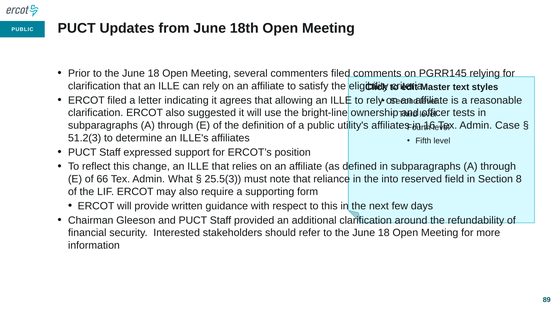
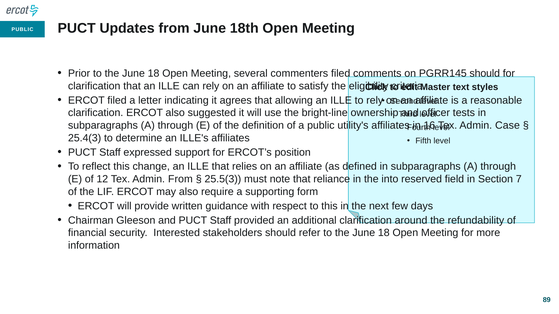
PGRR145 relying: relying -> should (485, 73)
51.2(3: 51.2(3 -> 25.4(3 (85, 138)
66: 66 -> 12 (102, 179)
Admin What: What -> From (180, 179)
8: 8 -> 7 (519, 179)
